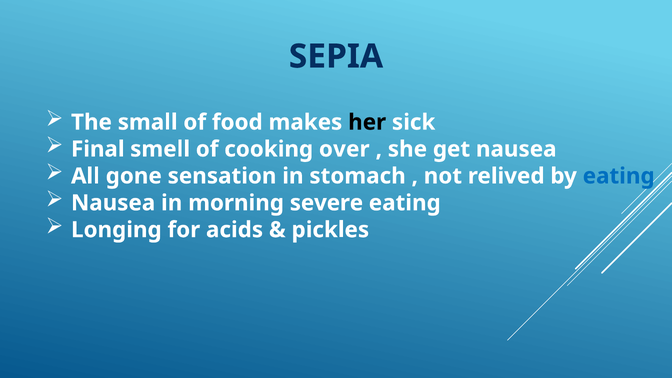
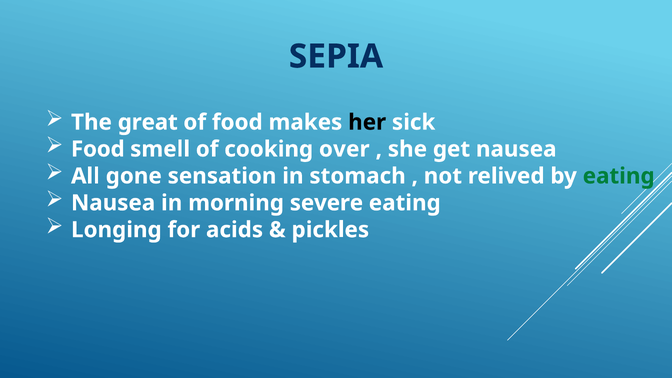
small: small -> great (148, 122)
Final: Final -> Food (98, 149)
eating colour: blue -> green (619, 176)
